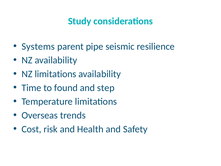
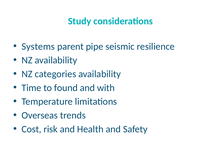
NZ limitations: limitations -> categories (55, 74)
step: step -> with (106, 88)
